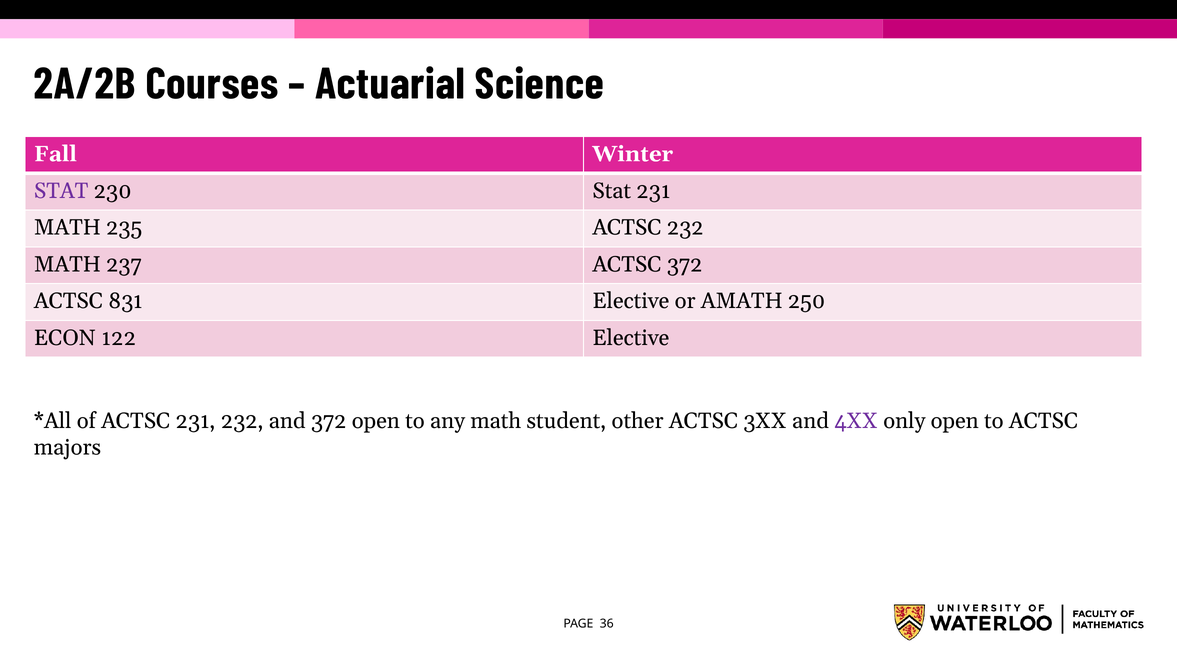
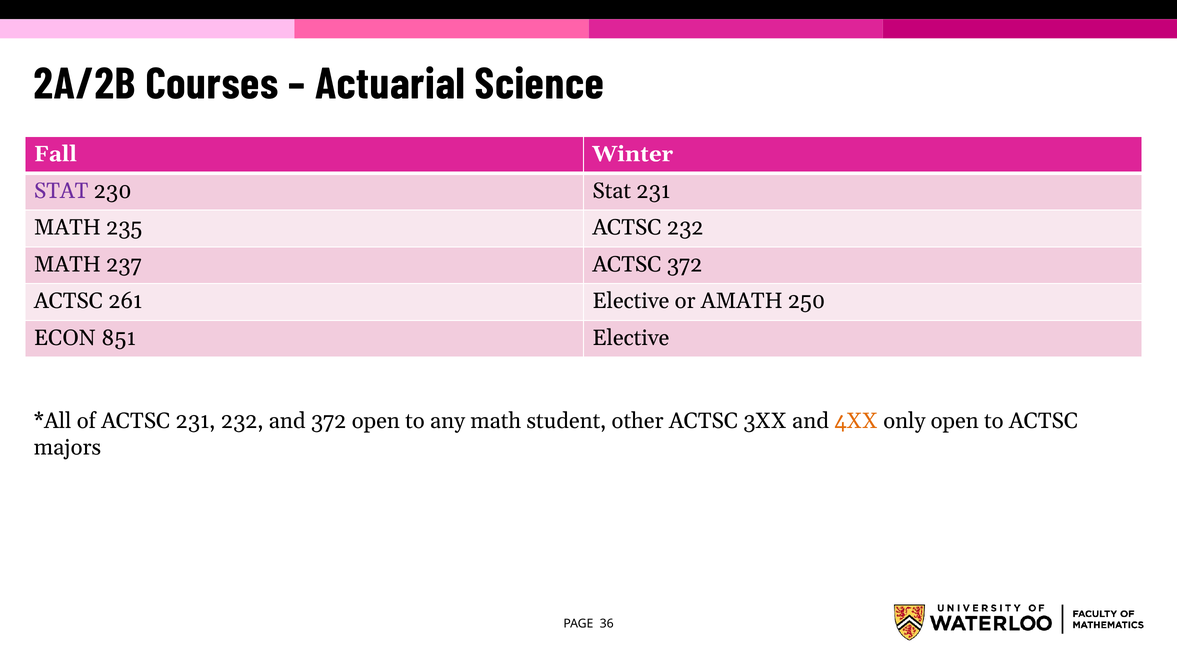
831: 831 -> 261 (125, 301)
122: 122 -> 851 (119, 338)
4XX colour: purple -> orange (856, 421)
